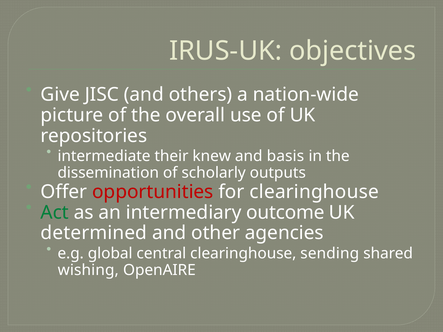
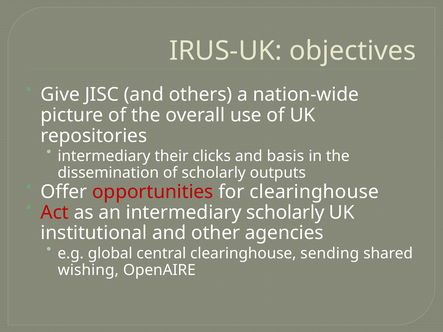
intermediate: intermediate -> intermediary (104, 156)
knew: knew -> clicks (212, 156)
Act colour: green -> red (55, 213)
intermediary outcome: outcome -> scholarly (285, 213)
determined: determined -> institutional (94, 233)
